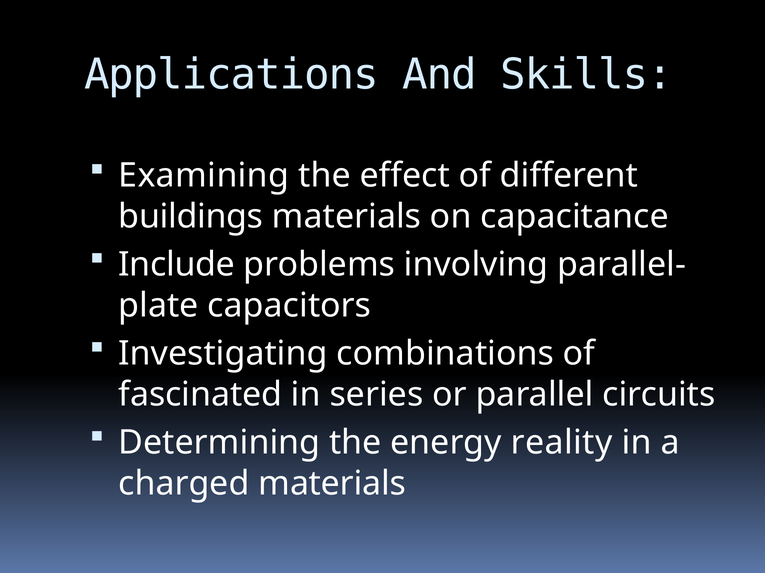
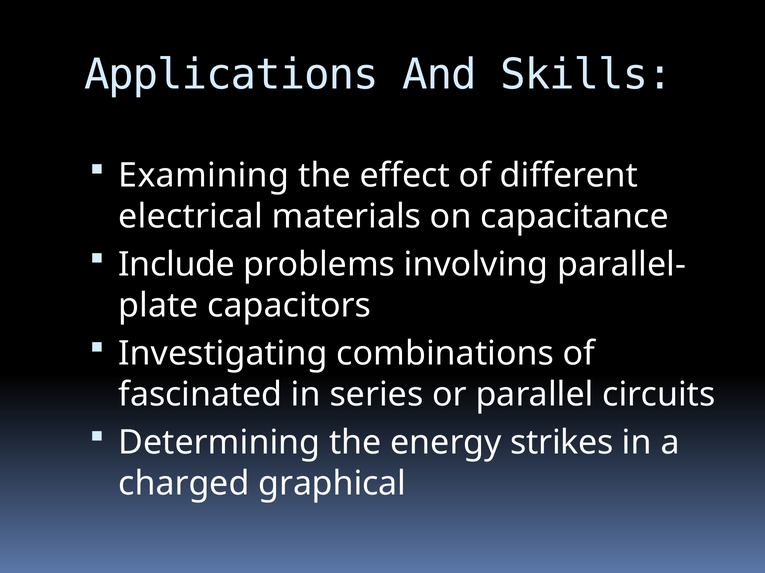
buildings: buildings -> electrical (191, 217)
reality: reality -> strikes (562, 443)
charged materials: materials -> graphical (332, 484)
